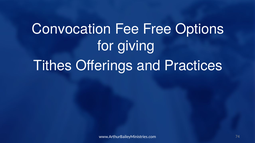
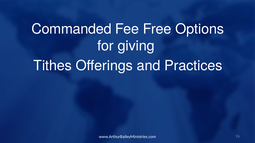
Convocation: Convocation -> Commanded (72, 29)
